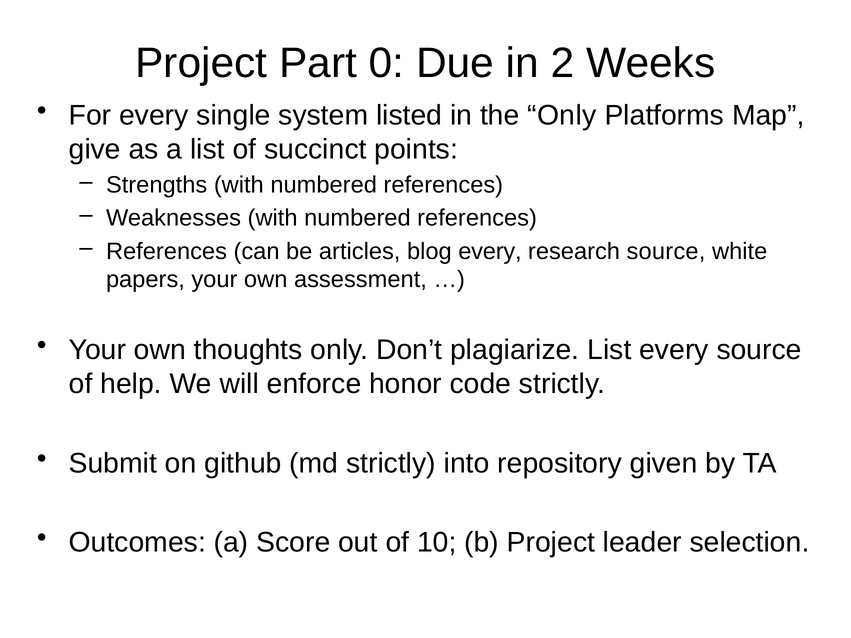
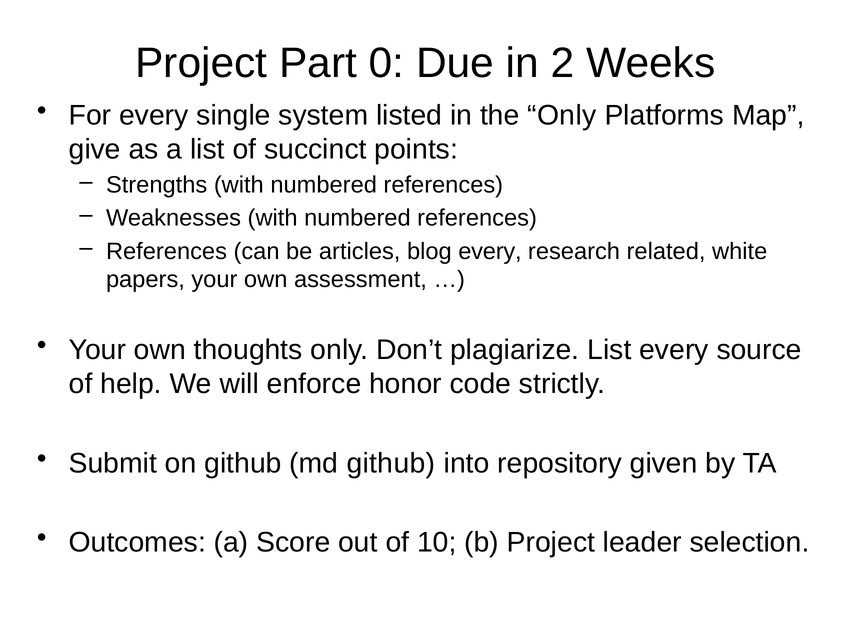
research source: source -> related (666, 251)
md strictly: strictly -> github (391, 463)
